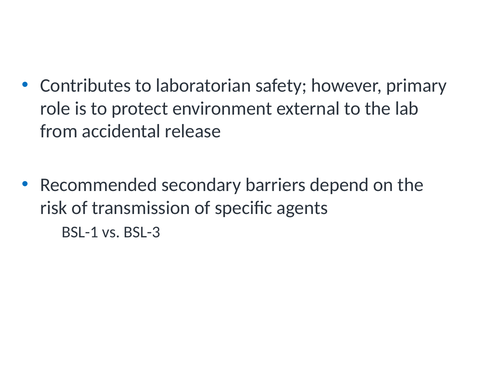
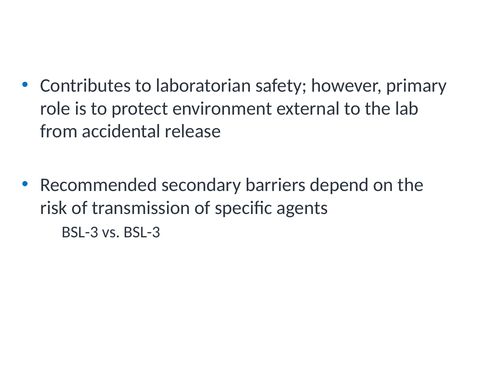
BSL-1: BSL-1 -> BSL-3 (80, 232)
